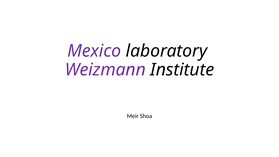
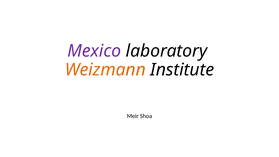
Weizmann colour: purple -> orange (105, 70)
